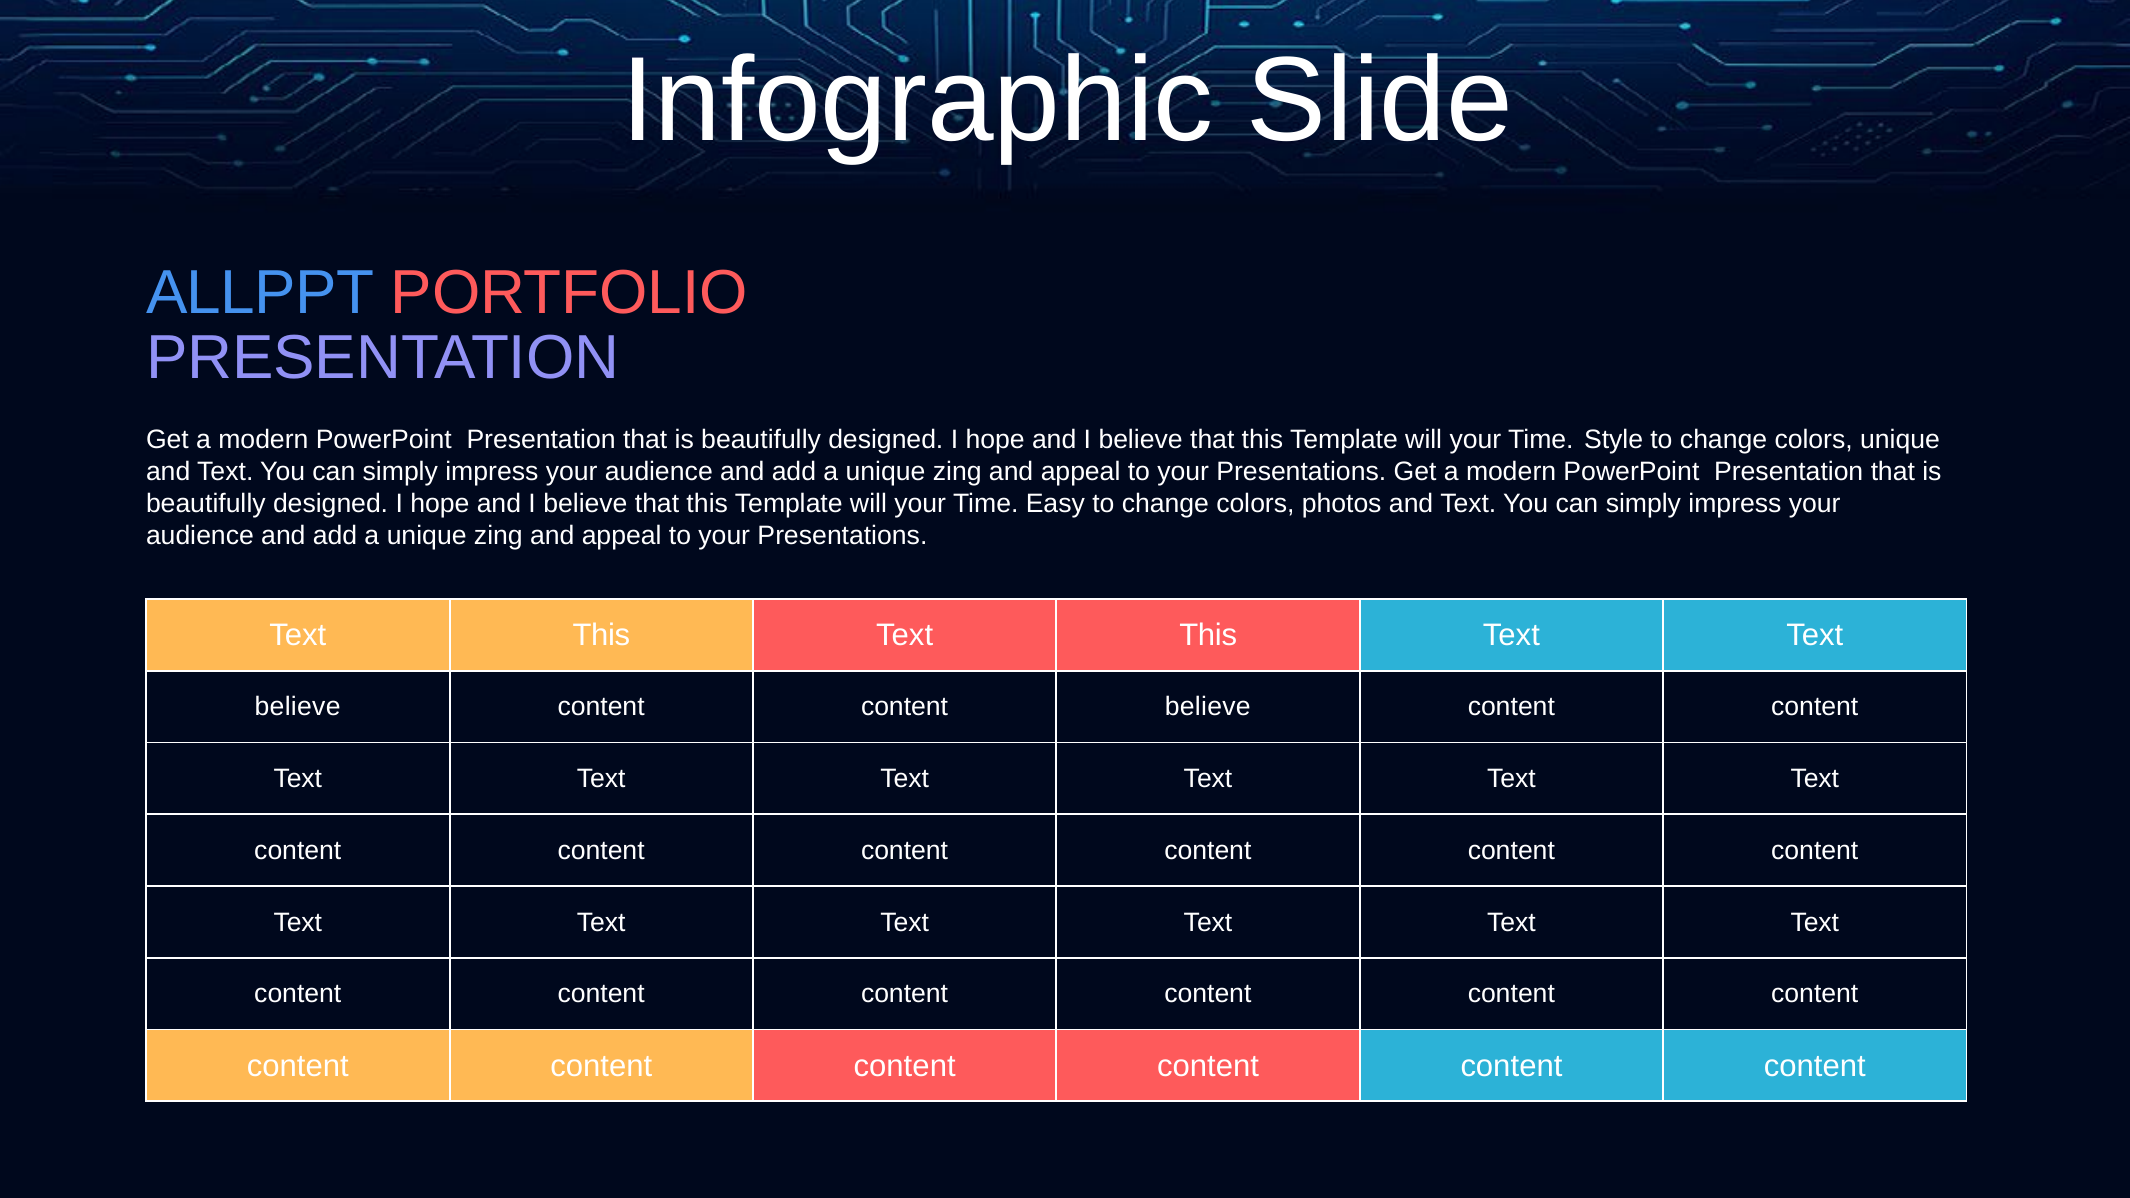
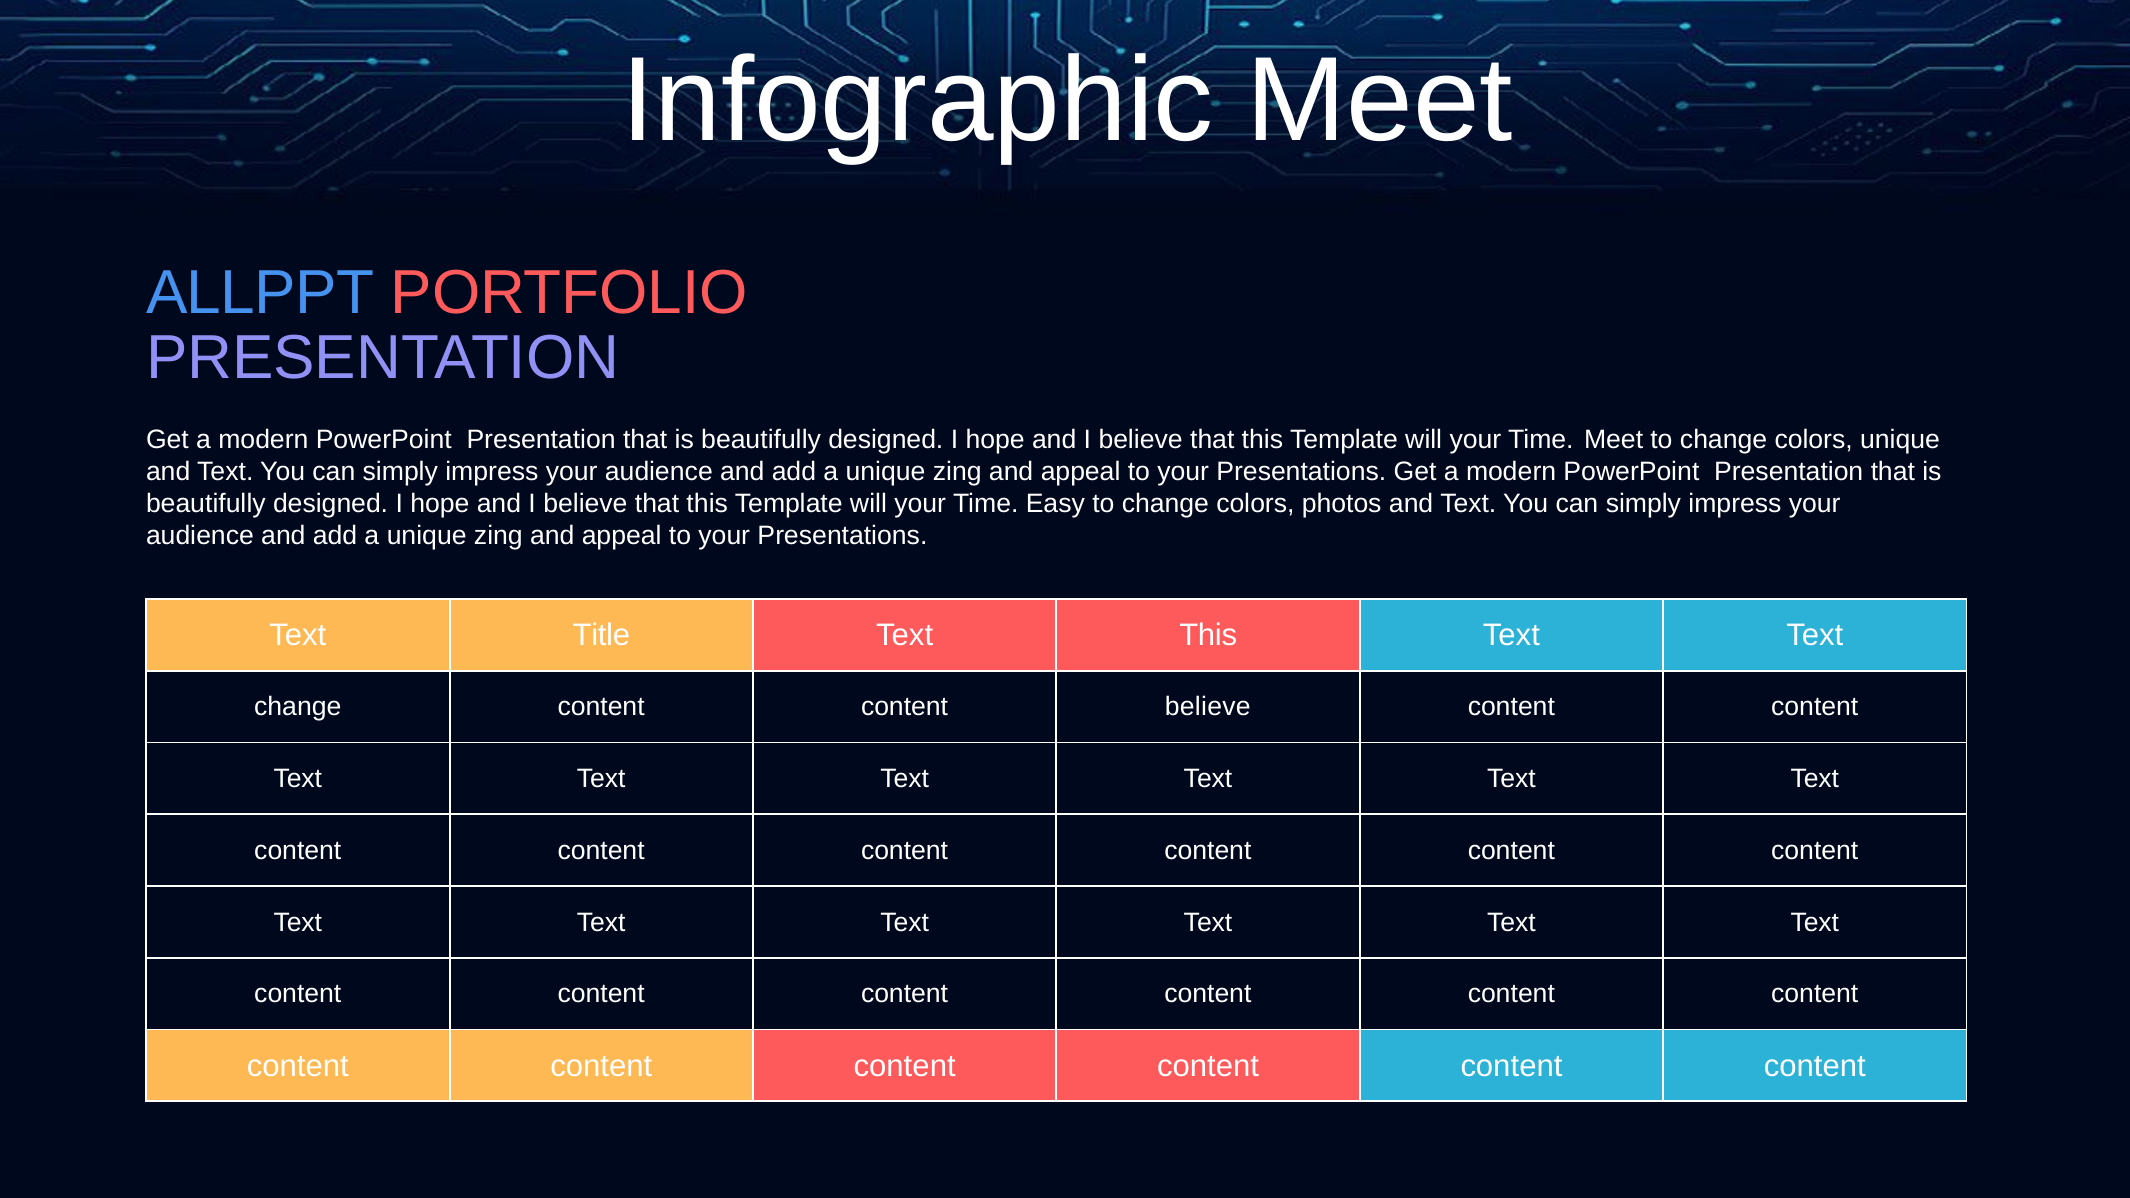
Infographic Slide: Slide -> Meet (1380, 101)
Time Style: Style -> Meet (1614, 440)
This: This -> Title (601, 635)
believe: believe -> change (298, 707)
